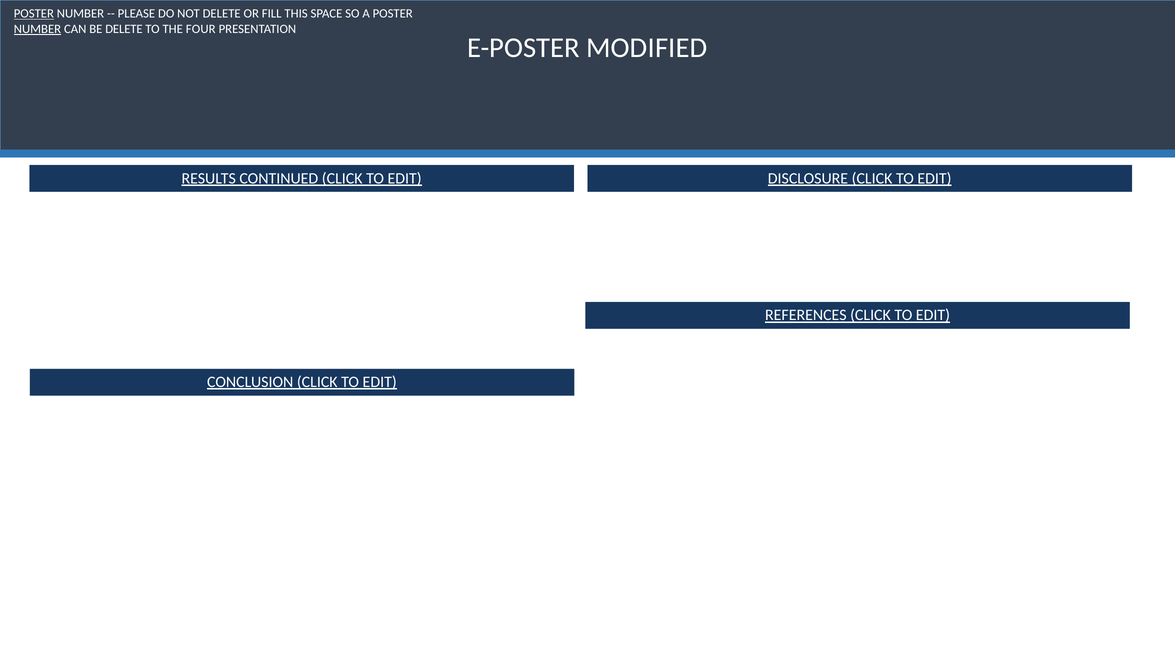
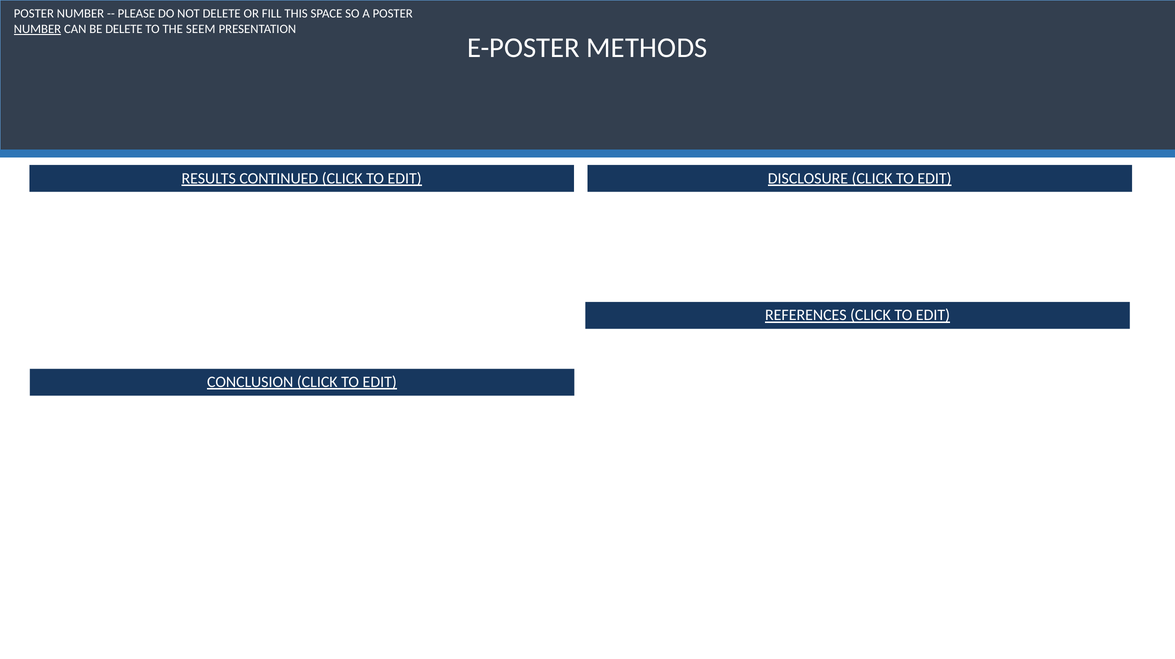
POSTER underline: present -> none (34, 14)
FOUR: FOUR -> SEEM (201, 29)
MODIFIED: MODIFIED -> METHODS (647, 48)
